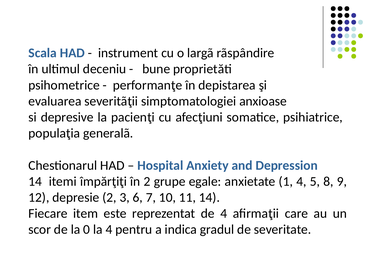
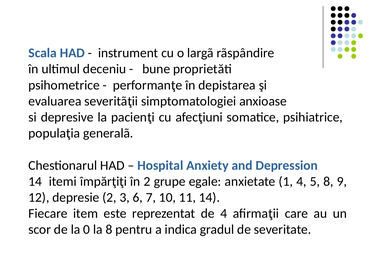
la 4: 4 -> 8 (109, 230)
